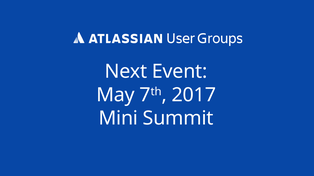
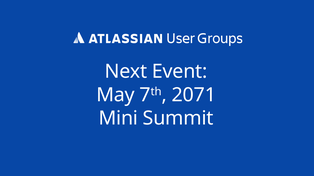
2017: 2017 -> 2071 (194, 95)
